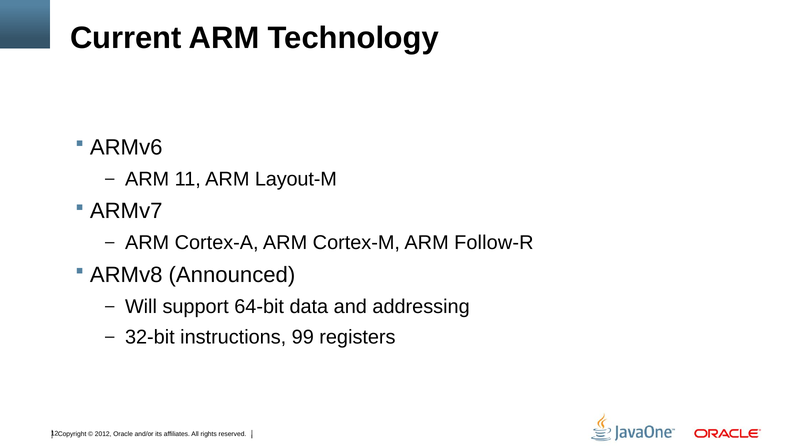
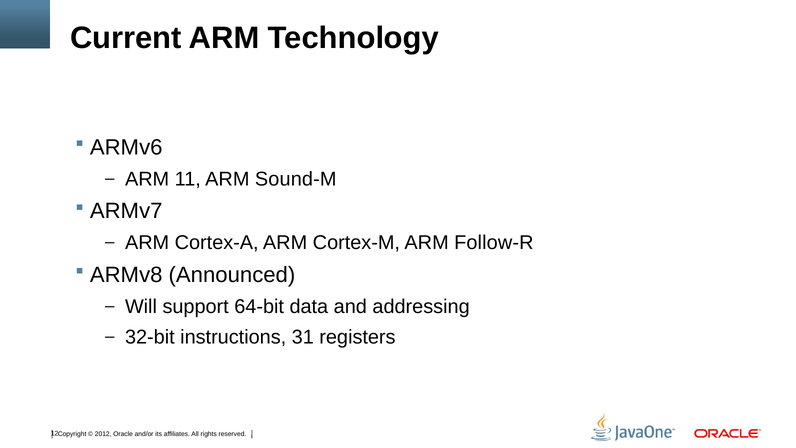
Layout-M: Layout-M -> Sound-M (296, 179)
99: 99 -> 31 (303, 337)
